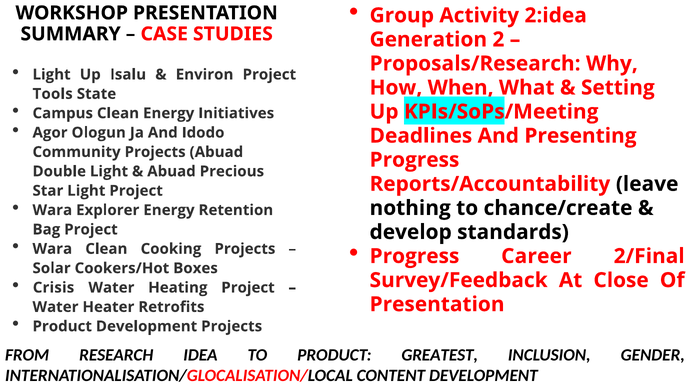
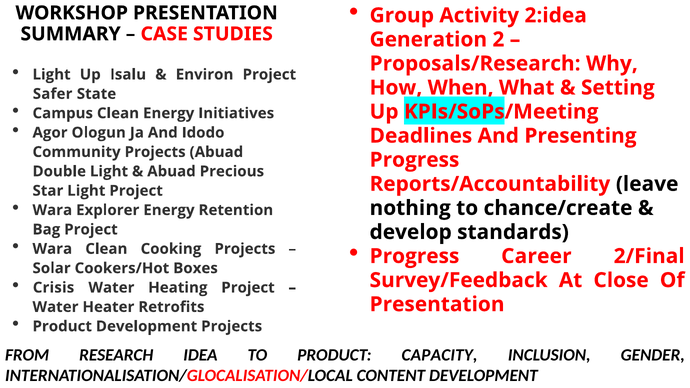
Tools: Tools -> Safer (53, 94)
GREATEST: GREATEST -> CAPACITY (440, 355)
